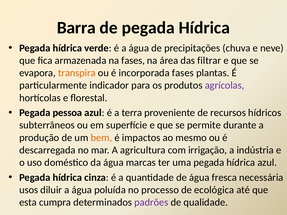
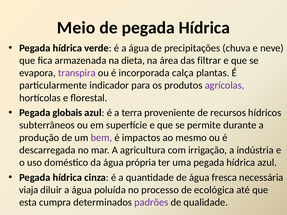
Barra: Barra -> Meio (76, 28)
na fases: fases -> dieta (133, 61)
transpira colour: orange -> purple (77, 73)
incorporada fases: fases -> calça (183, 73)
pessoa: pessoa -> globais (67, 113)
bem colour: orange -> purple (101, 138)
marcas: marcas -> própria (141, 163)
usos: usos -> viaja (29, 190)
